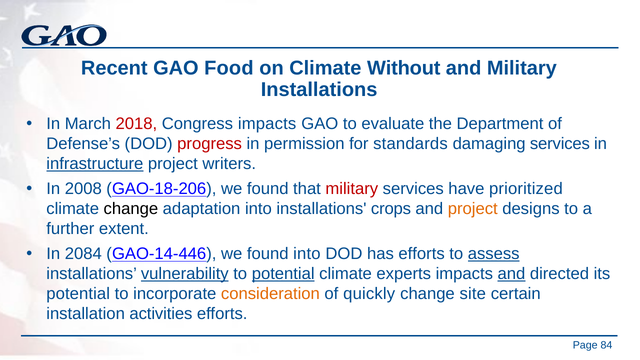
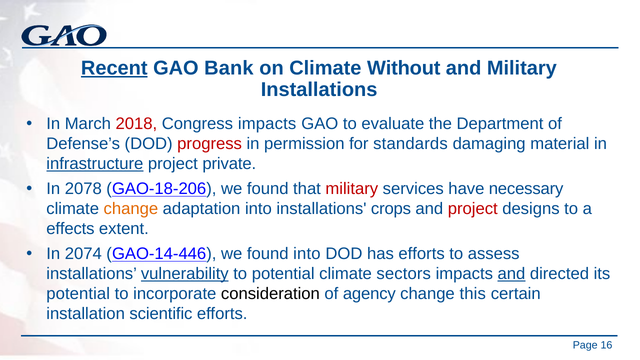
Recent underline: none -> present (114, 68)
Food: Food -> Bank (229, 68)
damaging services: services -> material (560, 144)
writers: writers -> private (229, 164)
2008: 2008 -> 2078 (83, 189)
prioritized: prioritized -> necessary (526, 189)
change colour: black -> orange (131, 209)
project colour: orange -> red (473, 209)
further: further -> effects (70, 229)
2084: 2084 -> 2074 (83, 254)
assess underline: present -> none (494, 254)
potential underline: present -> none (283, 274)
experts: experts -> sectors (404, 274)
consideration colour: orange -> black (270, 294)
quickly: quickly -> agency (369, 294)
site: site -> this (473, 294)
activities: activities -> scientific (161, 314)
84: 84 -> 16 (606, 345)
